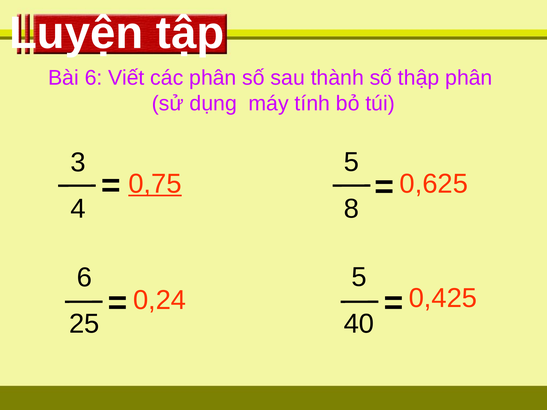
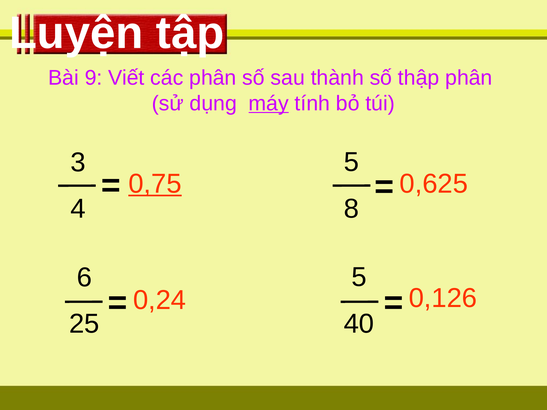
Bài 6: 6 -> 9 (94, 78)
máy underline: none -> present (269, 103)
0,425: 0,425 -> 0,126 (443, 298)
